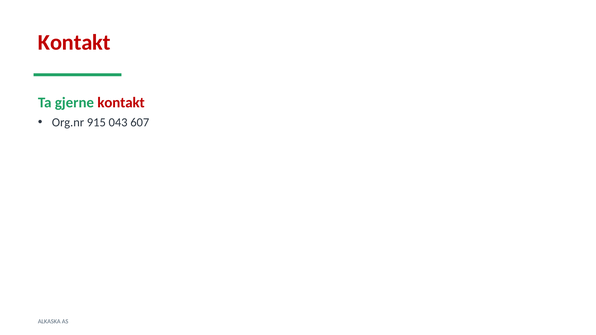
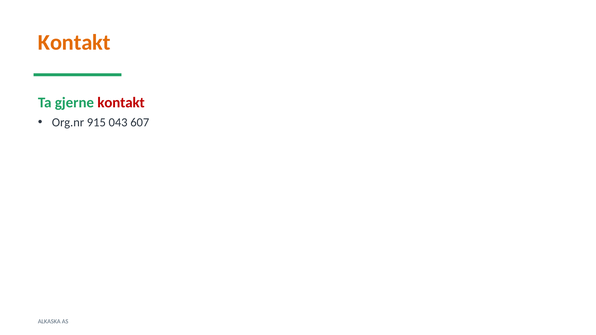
Kontakt colour: red -> orange (74, 43)
